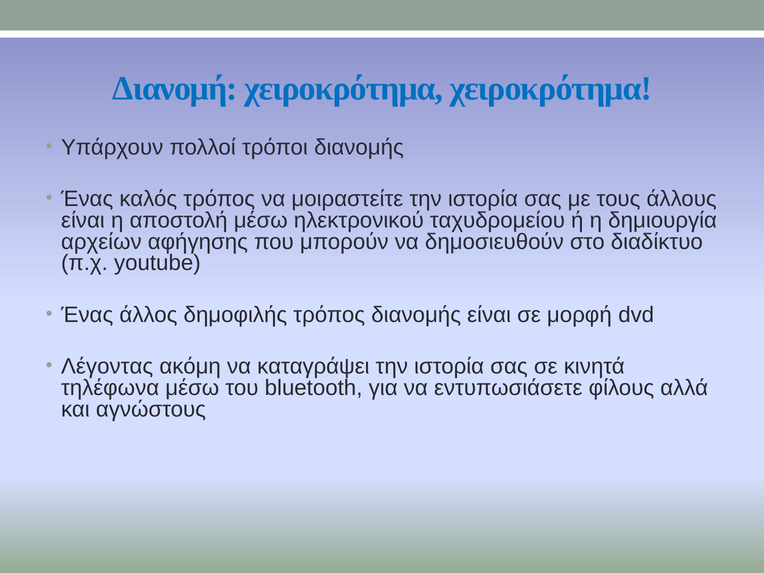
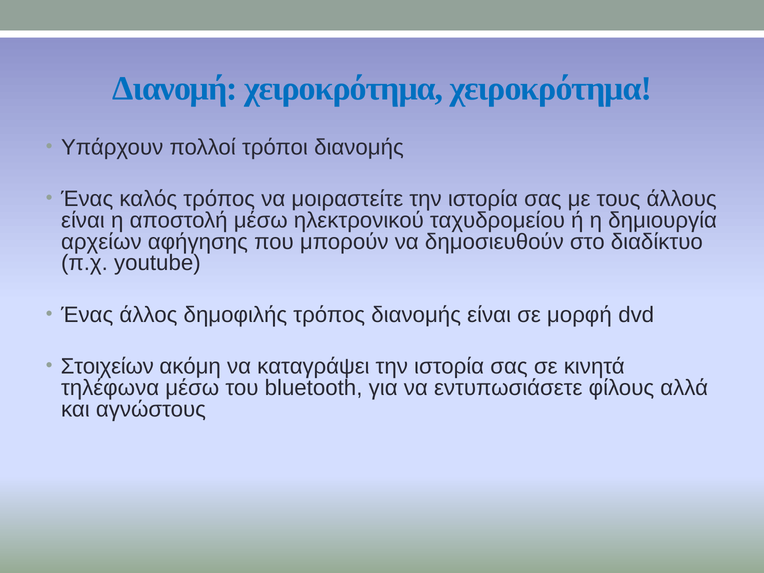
Λέγοντας: Λέγοντας -> Στοιχείων (107, 366)
